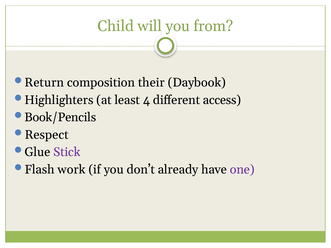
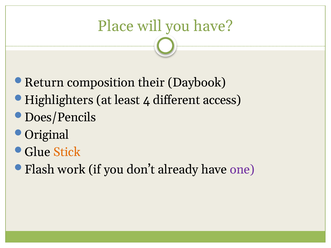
Child: Child -> Place (116, 26)
you from: from -> have (213, 26)
Book/Pencils: Book/Pencils -> Does/Pencils (60, 117)
Respect: Respect -> Original (47, 135)
Stick colour: purple -> orange (67, 152)
